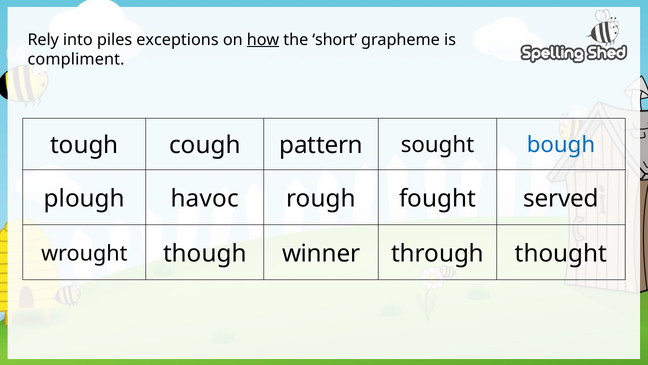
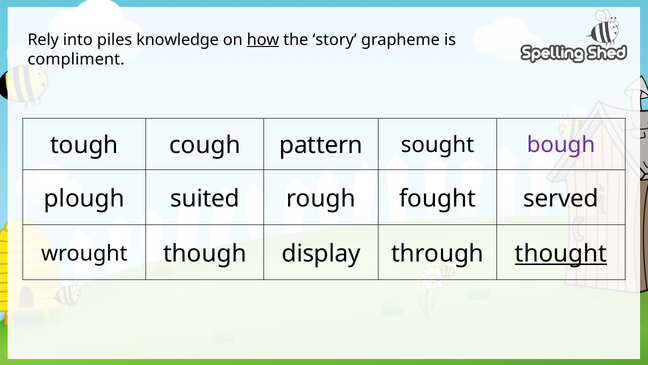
exceptions: exceptions -> knowledge (178, 40)
short: short -> story (335, 40)
bough colour: blue -> purple (561, 145)
havoc: havoc -> suited (205, 198)
winner: winner -> display (321, 253)
thought underline: none -> present (561, 253)
